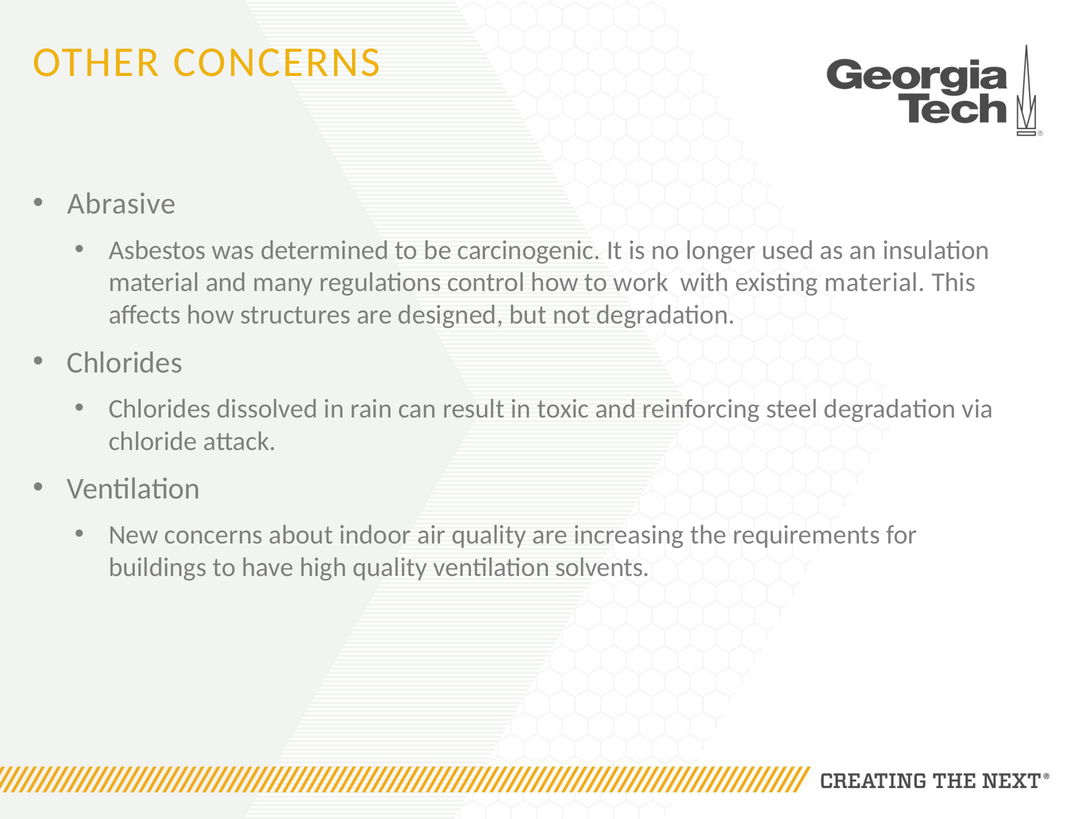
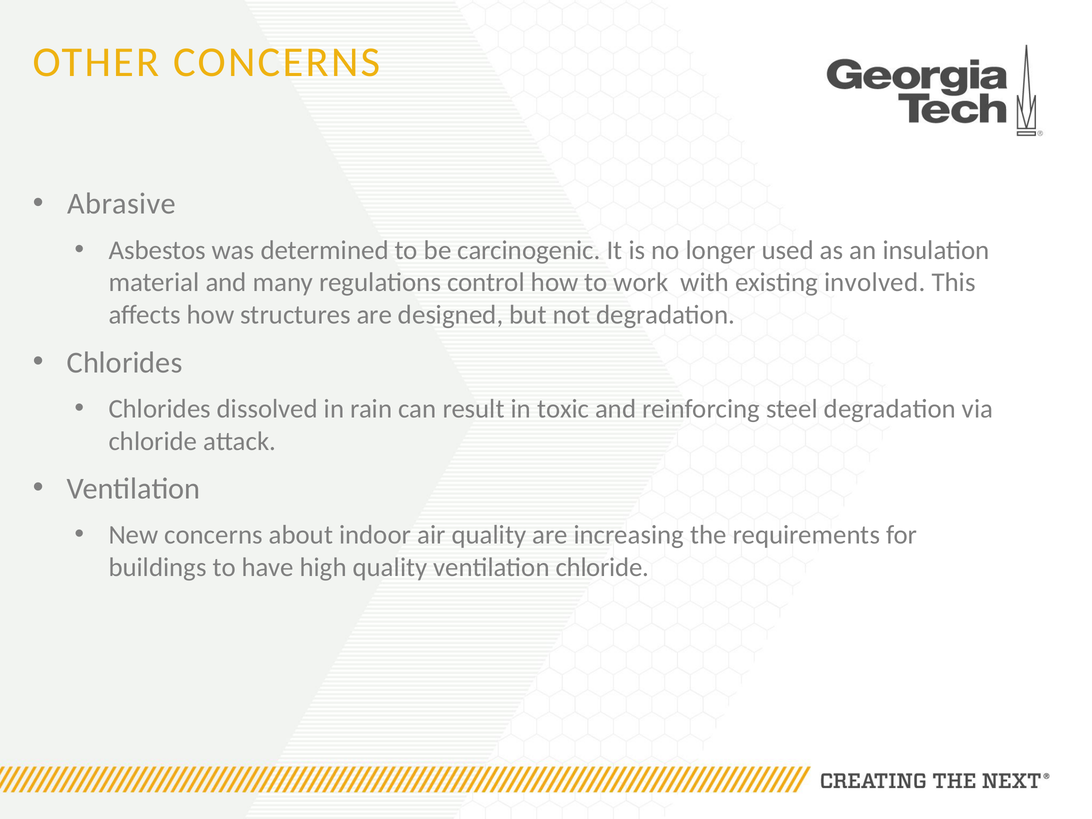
existing material: material -> involved (875, 283)
ventilation solvents: solvents -> chloride (602, 567)
